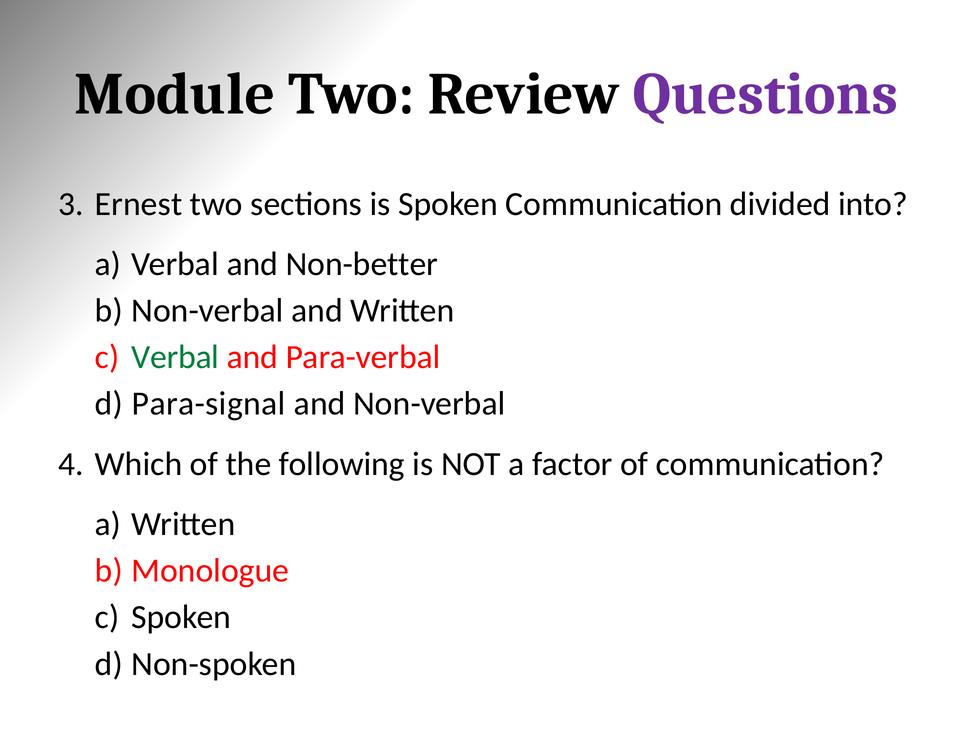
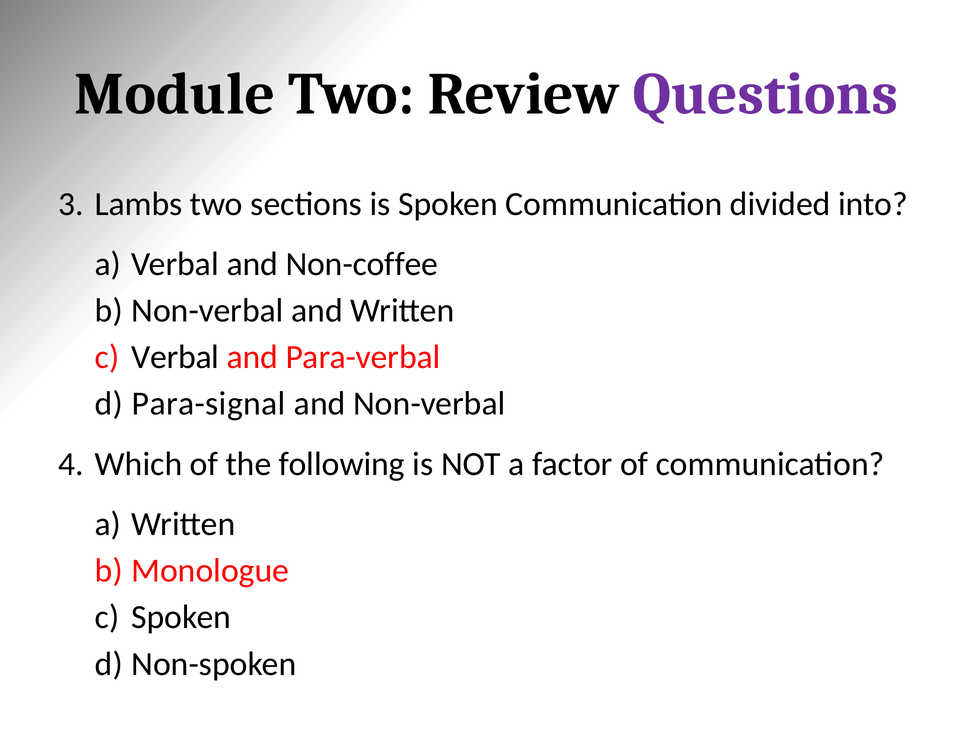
Ernest: Ernest -> Lambs (139, 204)
Non-better: Non-better -> Non-coffee (362, 264)
Verbal colour: green -> black (175, 357)
